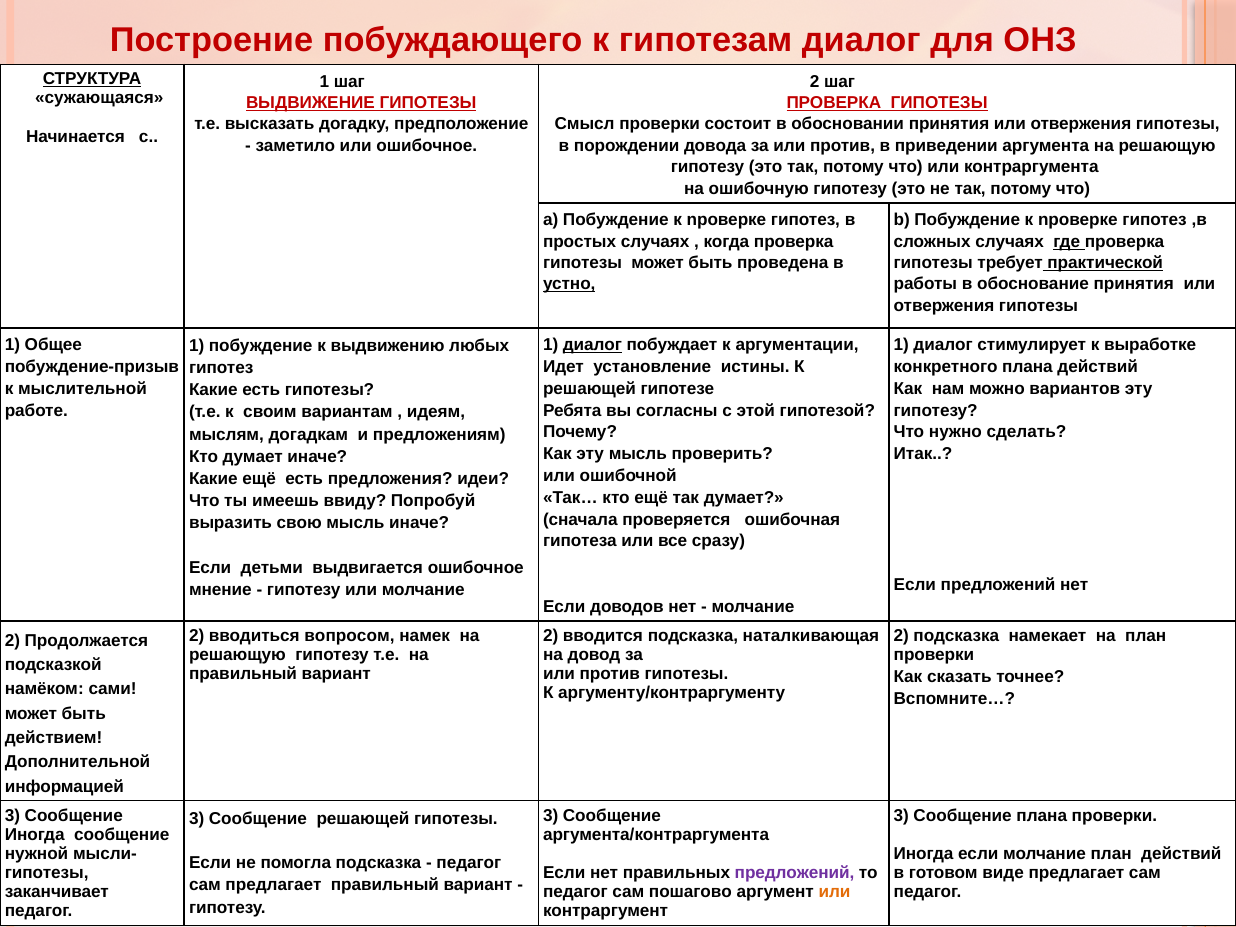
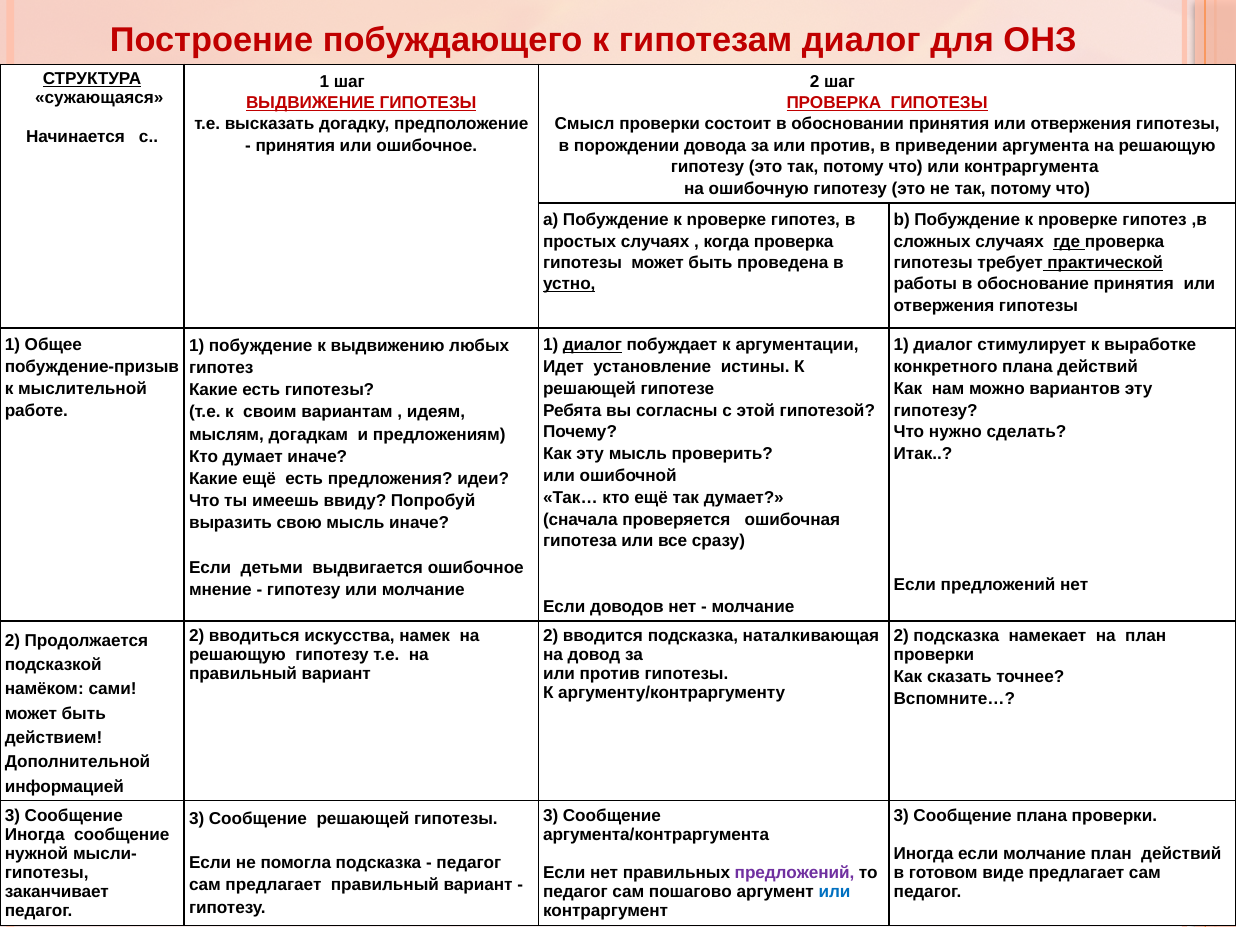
заметило: заметило -> принятия (295, 146)
вопросом: вопросом -> искусства (350, 636)
или colour: orange -> blue (835, 892)
